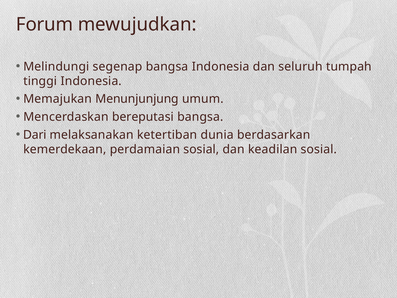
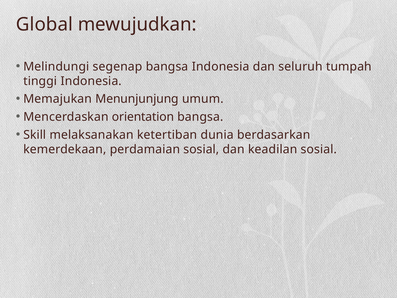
Forum: Forum -> Global (44, 24)
bereputasi: bereputasi -> orientation (143, 117)
Dari: Dari -> Skill (35, 135)
